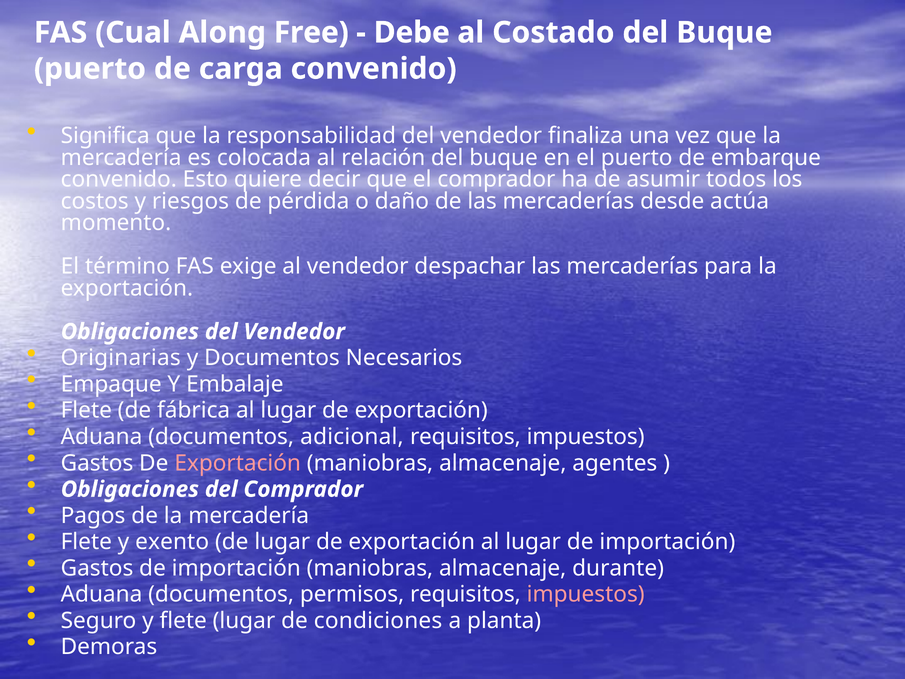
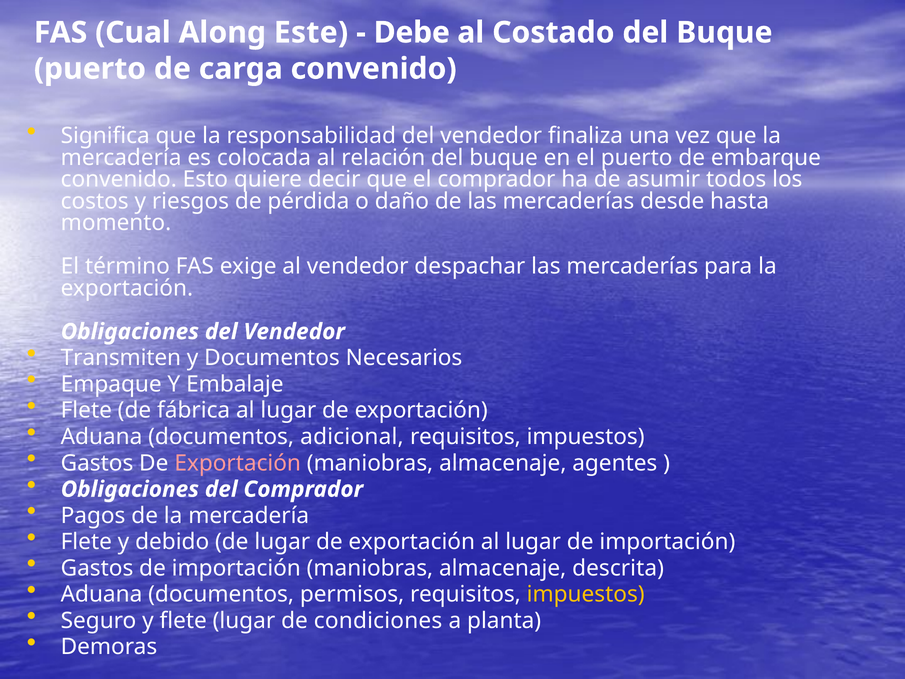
Free: Free -> Este (311, 33)
actúa: actúa -> hasta (740, 201)
Originarias: Originarias -> Transmiten (121, 358)
exento: exento -> debido (172, 542)
durante: durante -> descrita (618, 568)
impuestos colour: pink -> yellow (586, 594)
